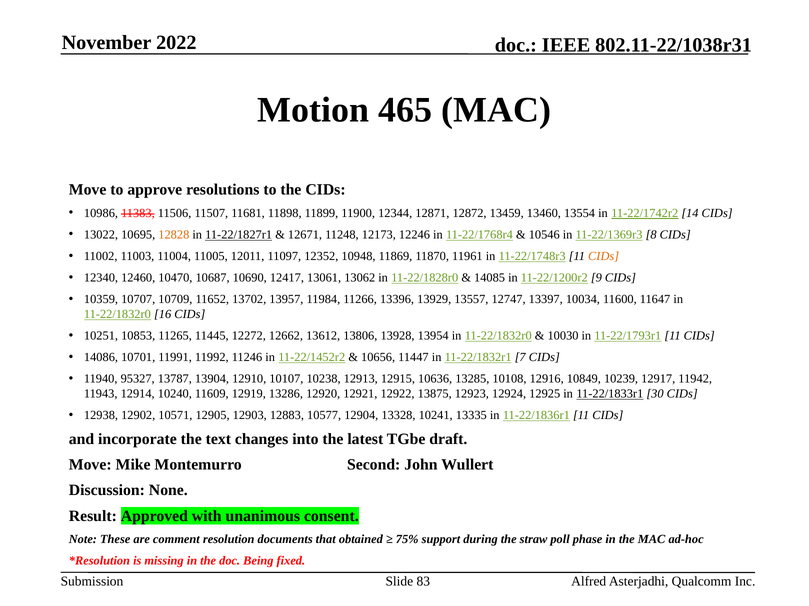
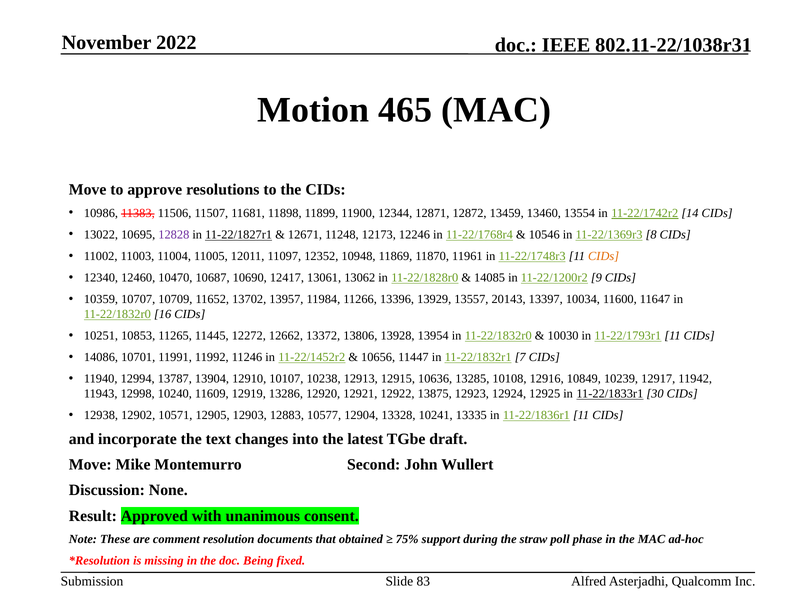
12828 colour: orange -> purple (174, 235)
12747: 12747 -> 20143 (509, 300)
13612: 13612 -> 13372 (323, 336)
95327: 95327 -> 12994 (138, 379)
12914: 12914 -> 12998 (138, 394)
